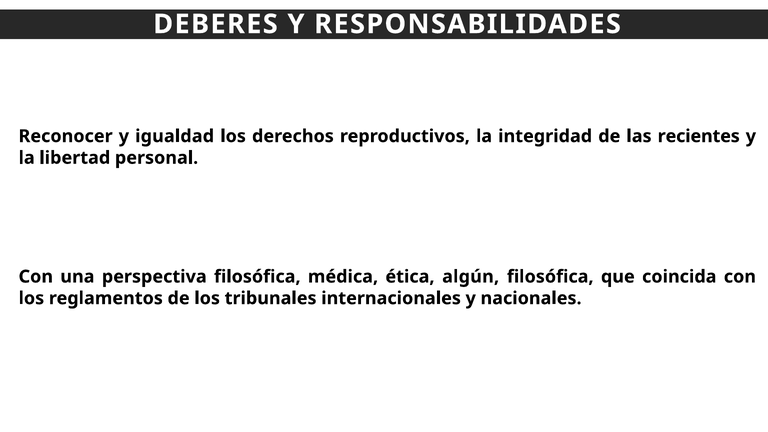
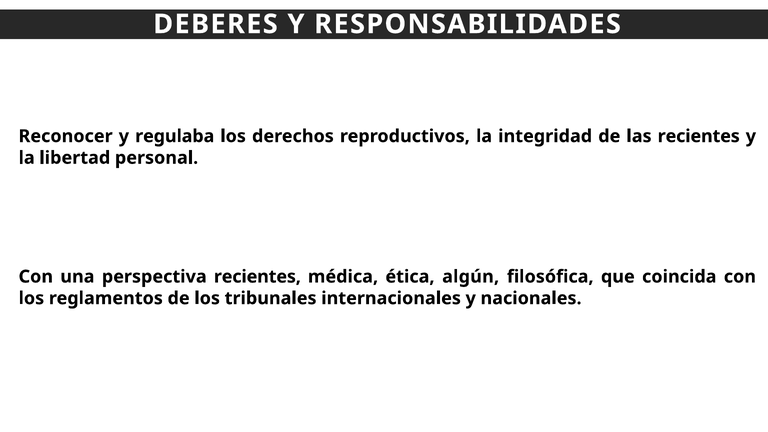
igualdad: igualdad -> regulaba (175, 136)
perspectiva filosófica: filosófica -> recientes (257, 277)
